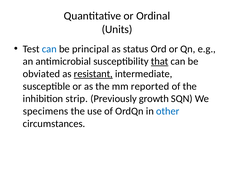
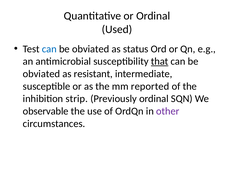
Units: Units -> Used (117, 29)
principal: principal -> obviated (91, 49)
resistant underline: present -> none (93, 74)
Previously growth: growth -> ordinal (154, 99)
specimens: specimens -> observable (46, 112)
other colour: blue -> purple (168, 112)
